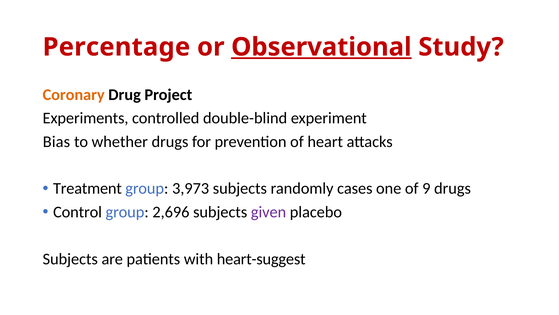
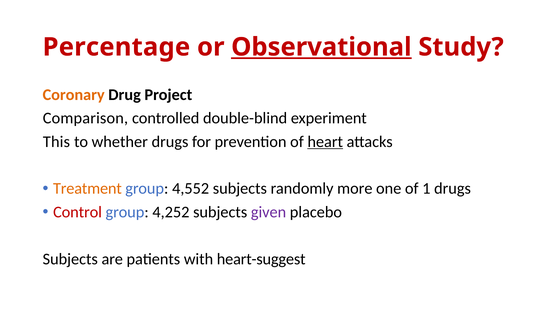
Experiments: Experiments -> Comparison (85, 118)
Bias: Bias -> This (56, 141)
heart underline: none -> present (325, 141)
Treatment colour: black -> orange (87, 188)
3,973: 3,973 -> 4,552 (191, 188)
cases: cases -> more (355, 188)
9: 9 -> 1 (426, 188)
Control colour: black -> red (78, 212)
2,696: 2,696 -> 4,252 (171, 212)
